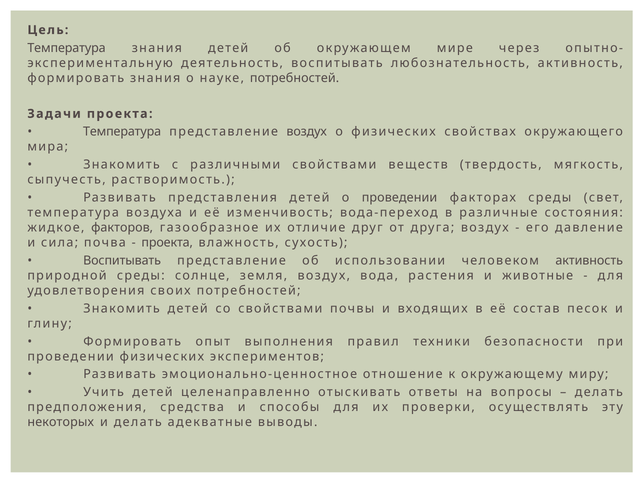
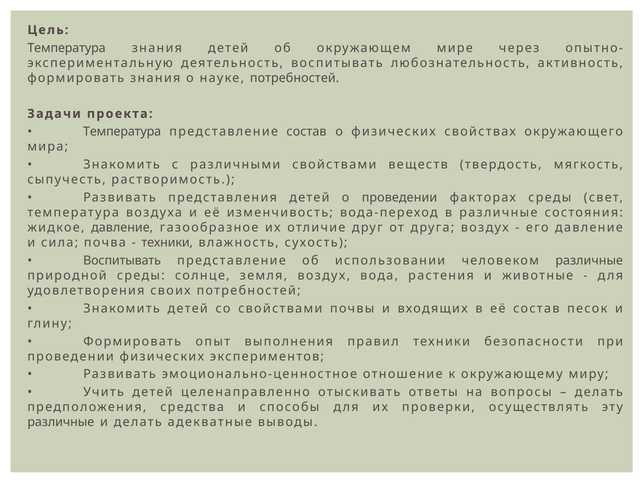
представление воздух: воздух -> состав (307, 132)
жидкое факторов: факторов -> давление (122, 228)
проекта: проекта -> техники (167, 243)
человеком активность: активность -> различные (589, 261)
некоторых: некоторых -> различные (61, 422)
